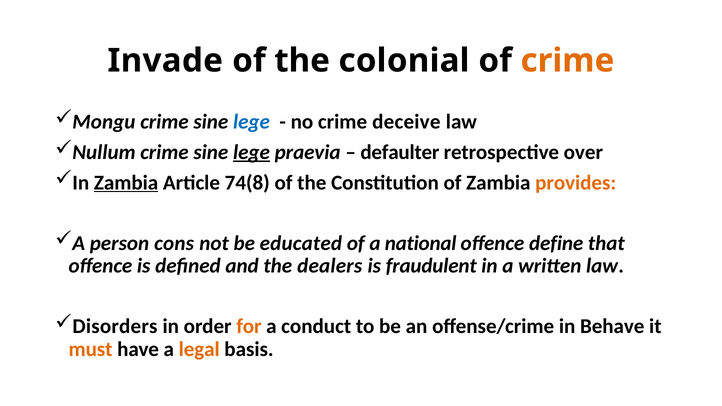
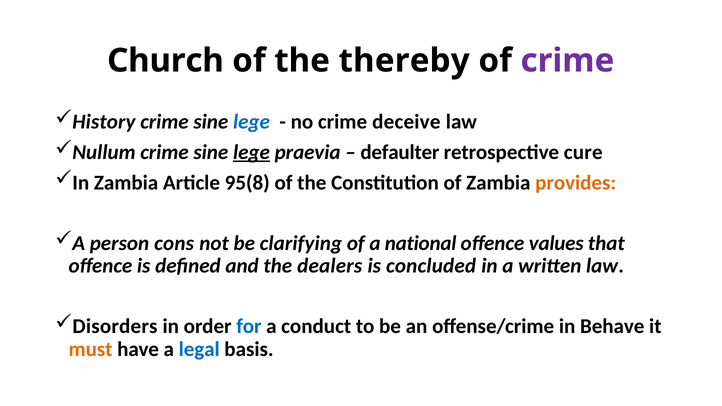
Invade: Invade -> Church (165, 61)
colonial: colonial -> thereby (404, 61)
crime colour: orange -> purple (567, 61)
Mongu: Mongu -> History (104, 122)
over: over -> cure (583, 152)
Zambia underline: present -> none (126, 183)
74(8: 74(8 -> 95(8 (247, 183)
educated: educated -> clarifying (301, 243)
define: define -> values (556, 243)
fraudulent: fraudulent -> concluded (431, 266)
for colour: orange -> blue (249, 326)
legal colour: orange -> blue (199, 349)
